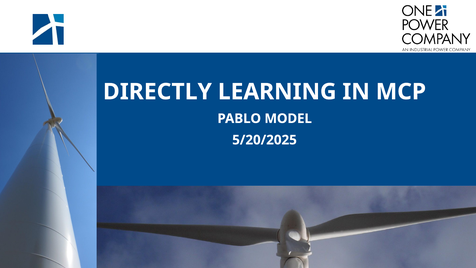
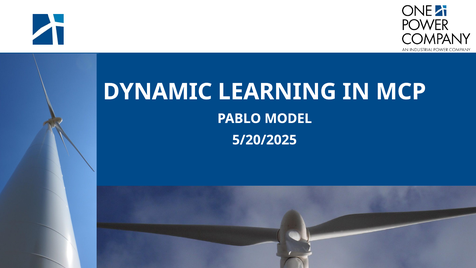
DIRECTLY: DIRECTLY -> DYNAMIC (158, 92)
